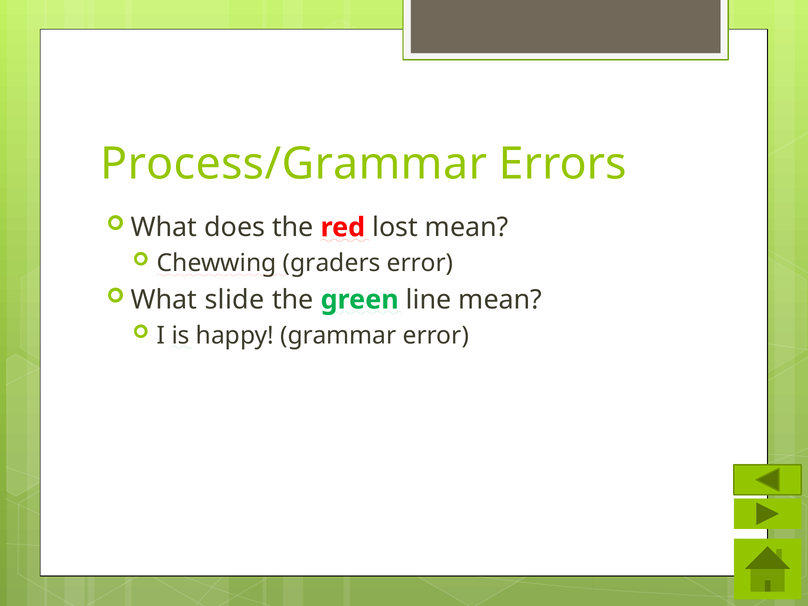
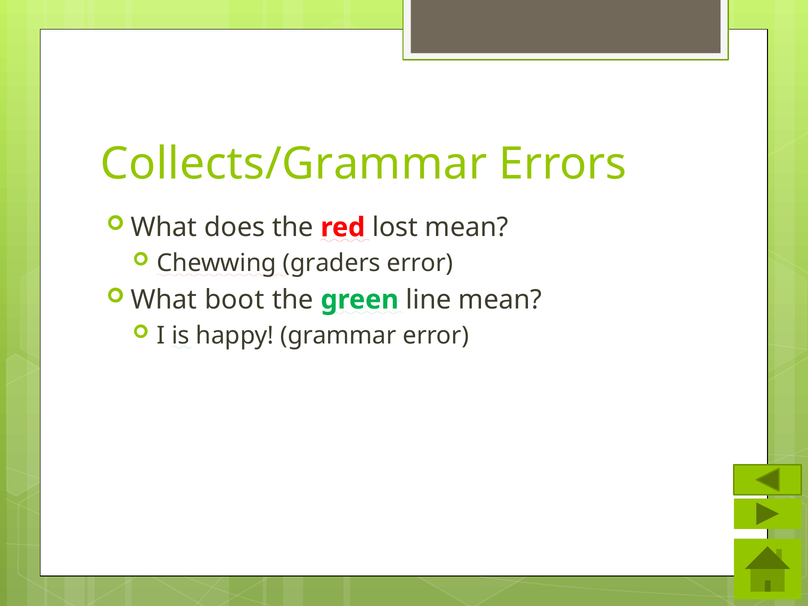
Process/Grammar: Process/Grammar -> Collects/Grammar (294, 164)
slide: slide -> boot (234, 300)
